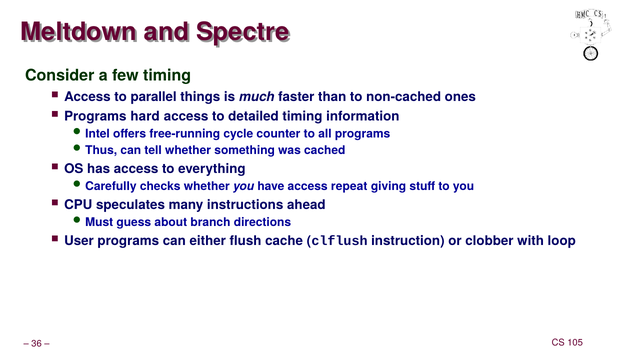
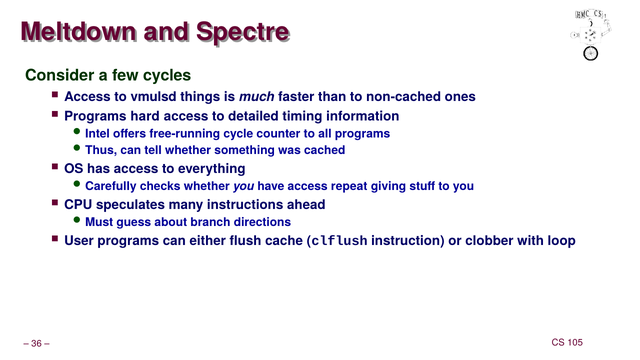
few timing: timing -> cycles (167, 76)
parallel: parallel -> vmulsd (154, 97)
